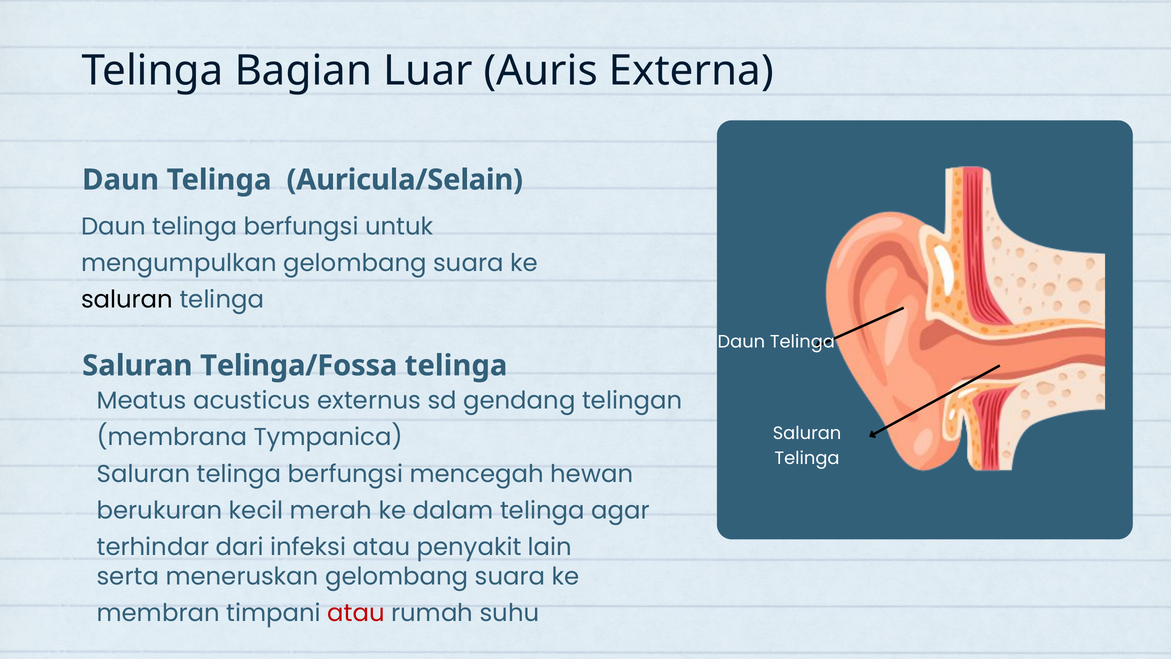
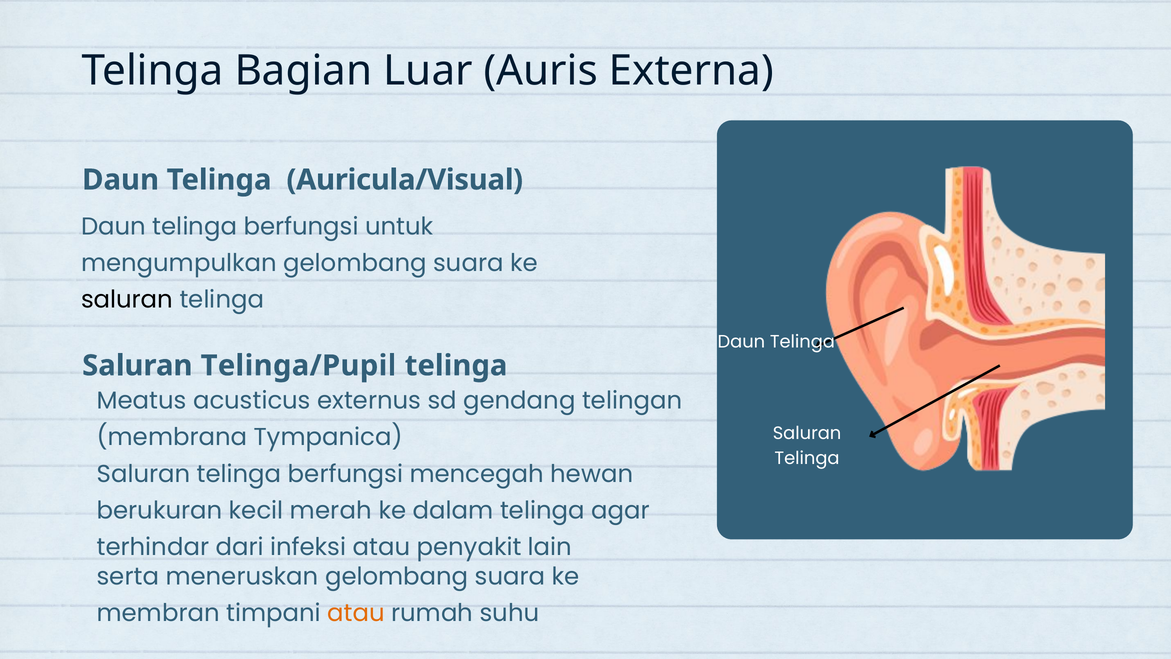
Auricula/Selain: Auricula/Selain -> Auricula/Visual (405, 180)
Telinga/Fossa: Telinga/Fossa -> Telinga/Pupil (298, 365)
atau colour: red -> orange (356, 613)
